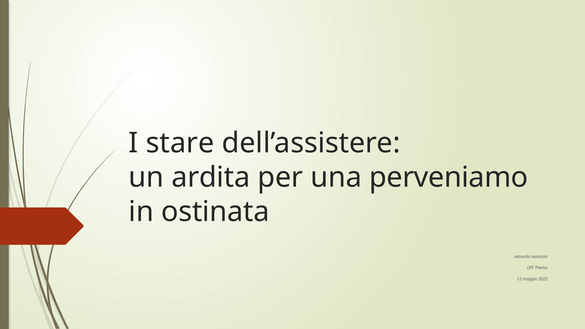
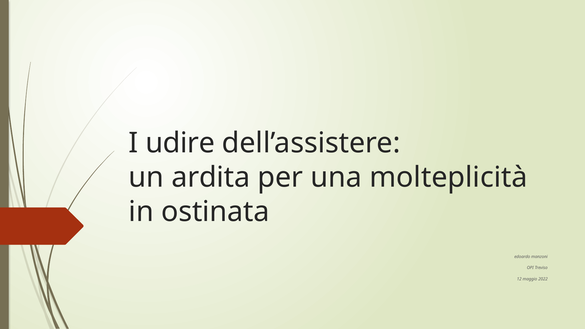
stare: stare -> udire (180, 143)
perveniamo: perveniamo -> molteplicità (449, 177)
